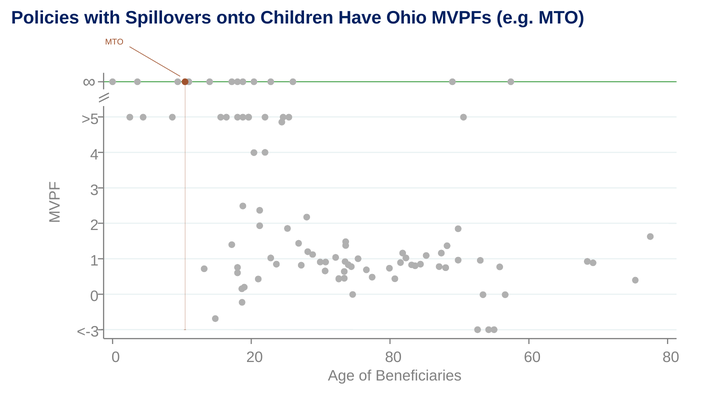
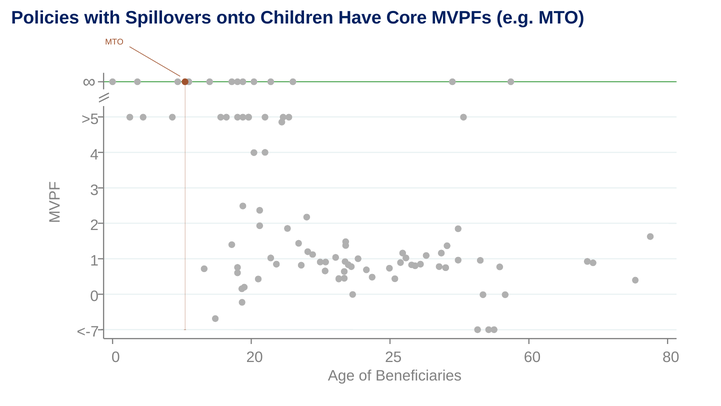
Ohio: Ohio -> Core (407, 18)
<-3: <-3 -> <-7 (88, 331)
20 80: 80 -> 25 (393, 357)
